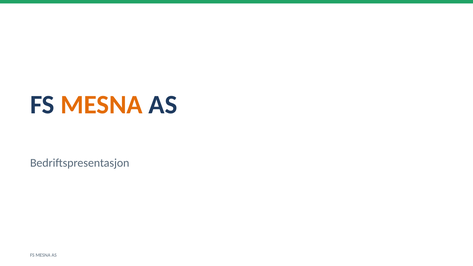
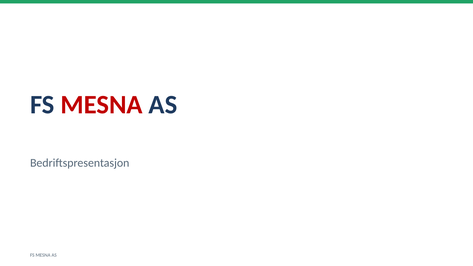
MESNA colour: orange -> red (102, 105)
